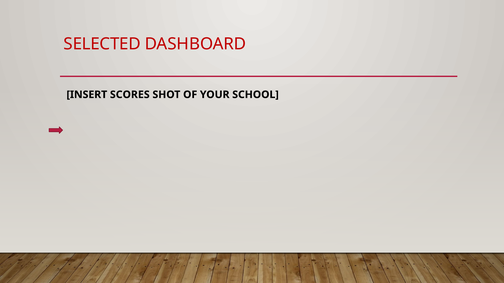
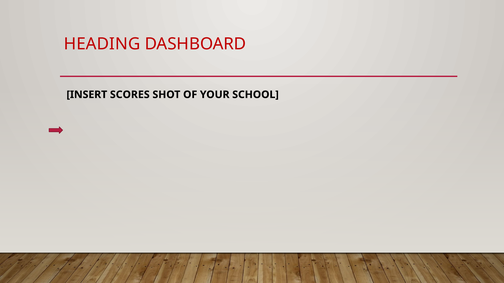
SELECTED: SELECTED -> HEADING (102, 44)
